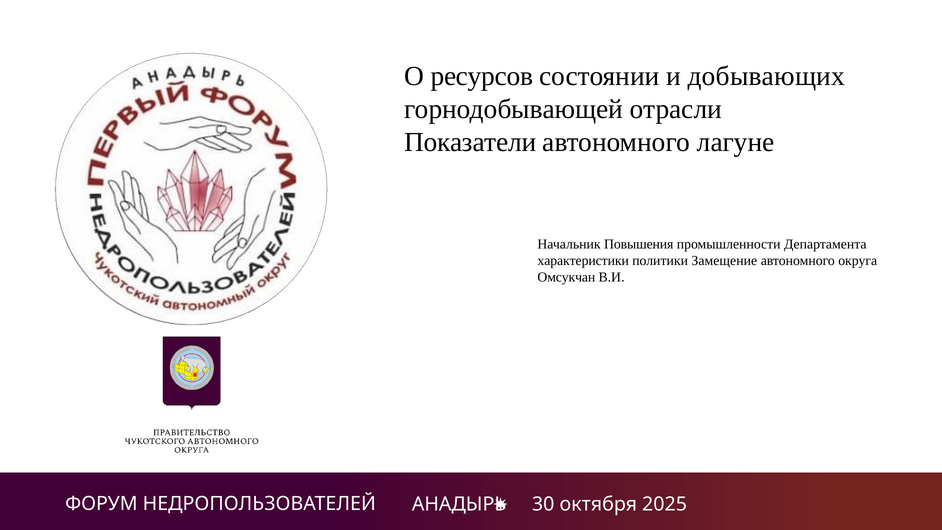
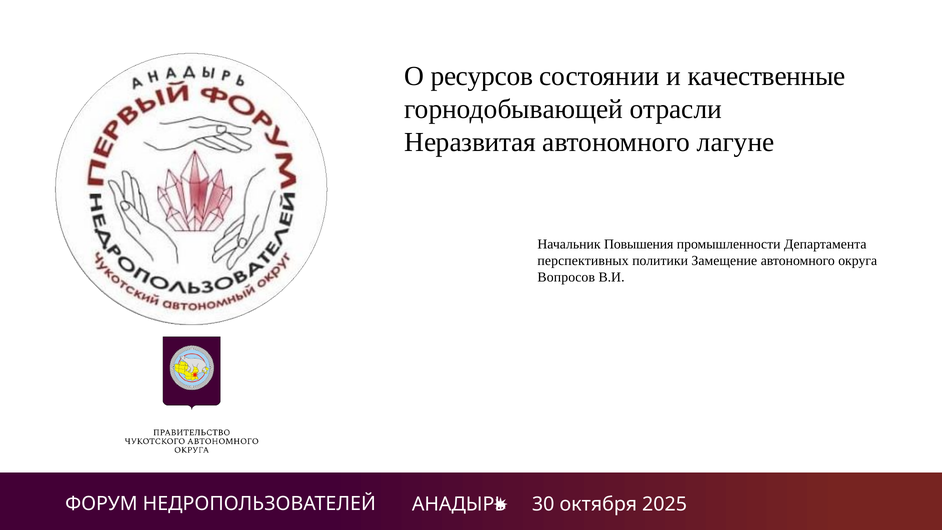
добывающих: добывающих -> качественные (767, 76)
Показатели: Показатели -> Неразвитая (470, 142)
характеристики: характеристики -> перспективных (583, 261)
Омсукчан: Омсукчан -> Вопросов (566, 277)
